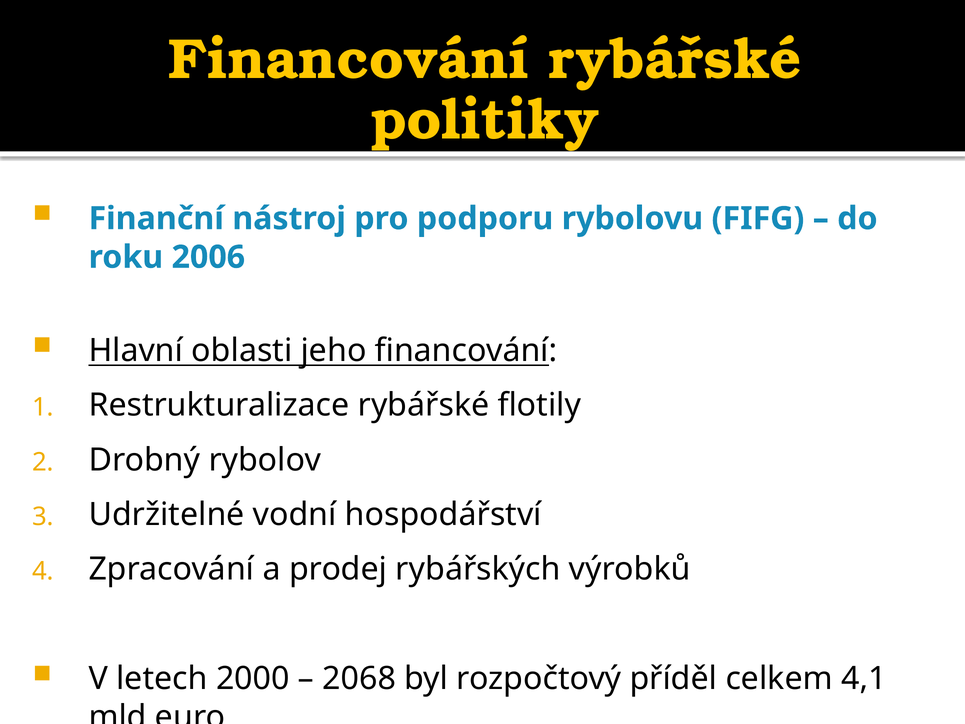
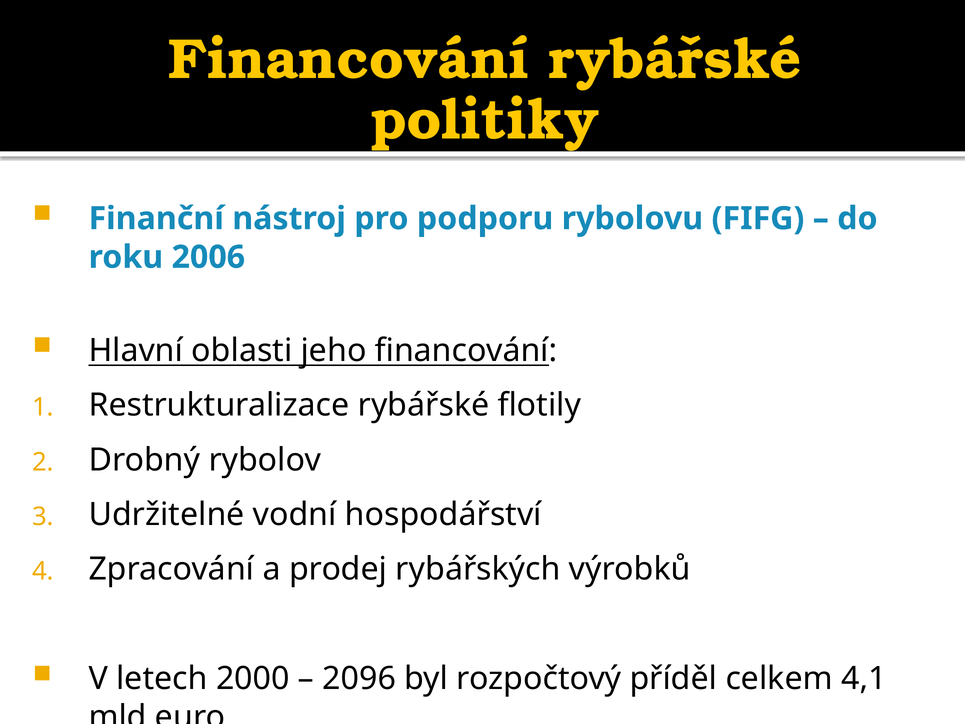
2068: 2068 -> 2096 (359, 678)
